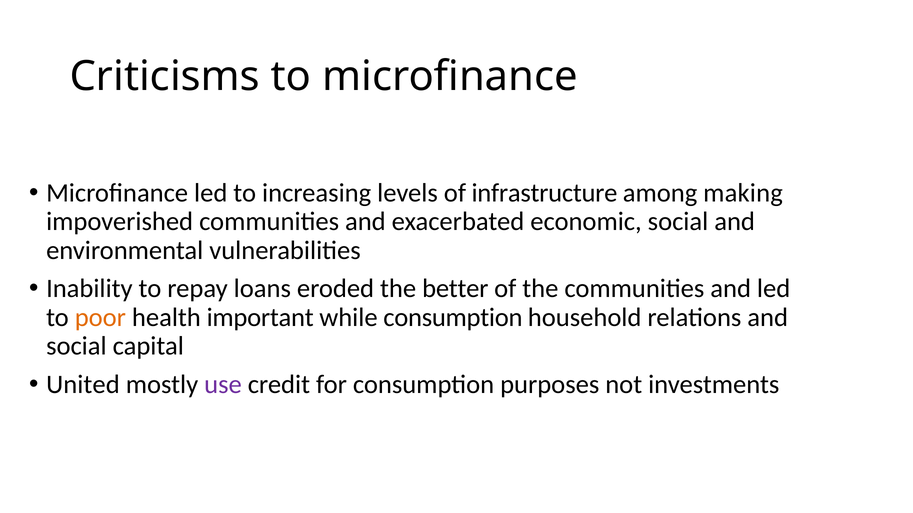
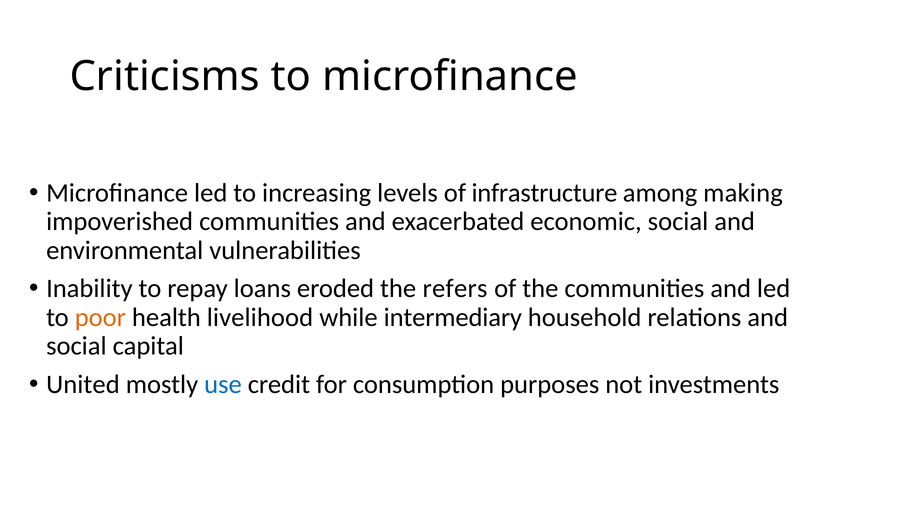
better: better -> refers (455, 289)
important: important -> livelihood (260, 318)
while consumption: consumption -> intermediary (453, 318)
use colour: purple -> blue (223, 385)
